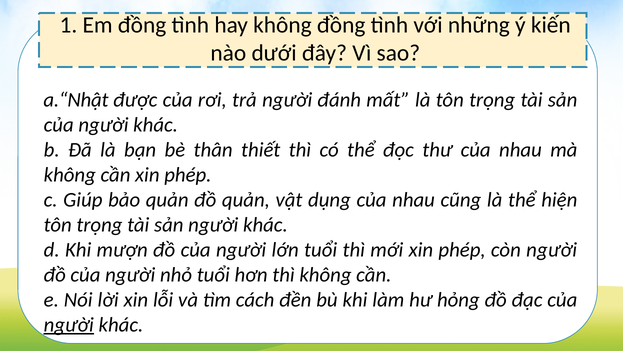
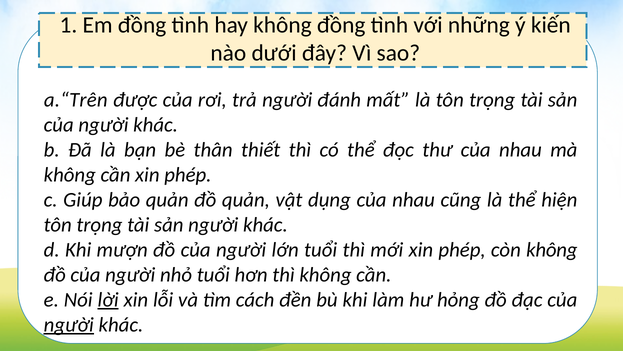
a.“Nhật: a.“Nhật -> a.“Trên (76, 100)
còn người: người -> không (552, 249)
lời underline: none -> present (108, 299)
